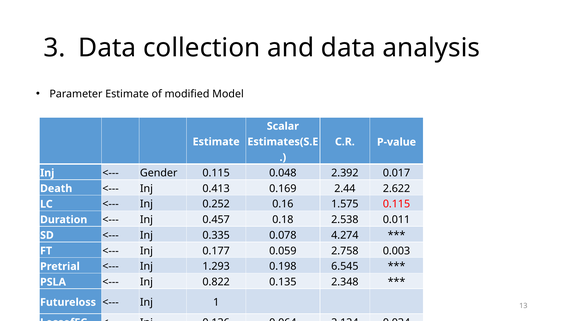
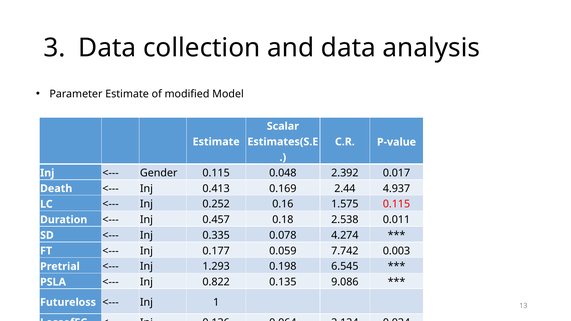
2.622: 2.622 -> 4.937 (396, 189)
2.758: 2.758 -> 7.742 (345, 251)
2.348: 2.348 -> 9.086 (345, 282)
